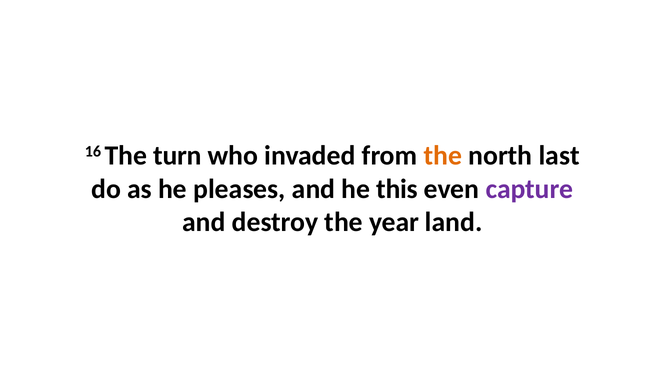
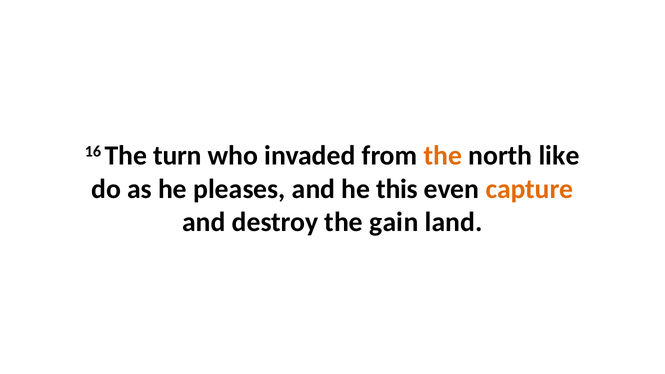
last: last -> like (559, 156)
capture colour: purple -> orange (529, 189)
year: year -> gain (394, 222)
